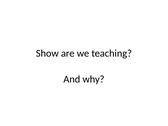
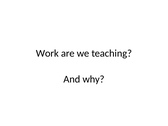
Show: Show -> Work (47, 53)
